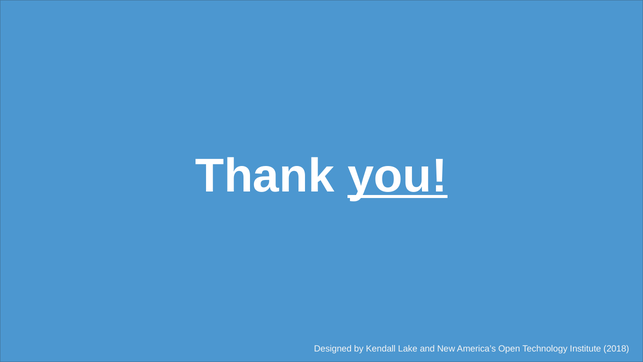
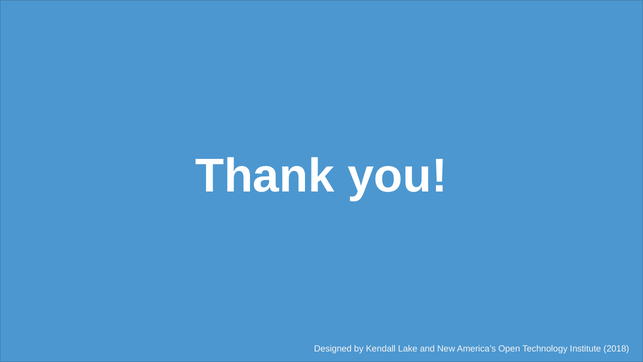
you underline: present -> none (397, 176)
